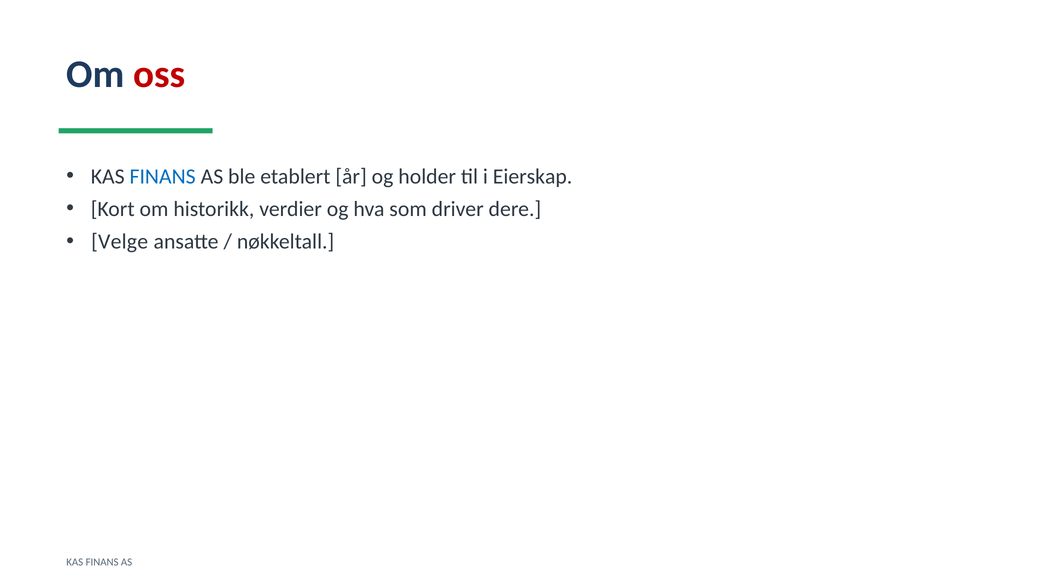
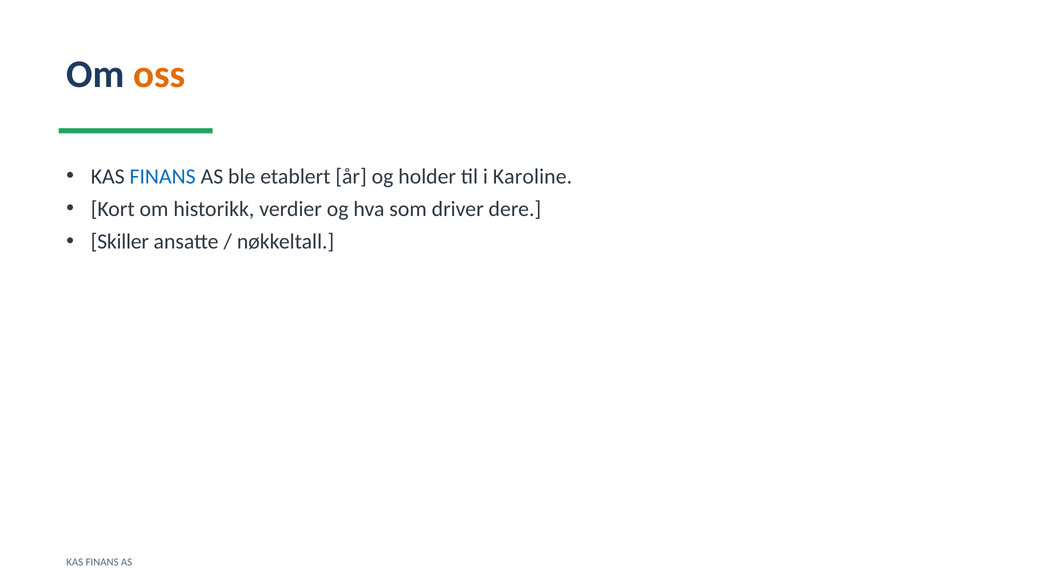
oss colour: red -> orange (159, 74)
Eierskap: Eierskap -> Karoline (533, 177)
Velge: Velge -> Skiller (120, 242)
